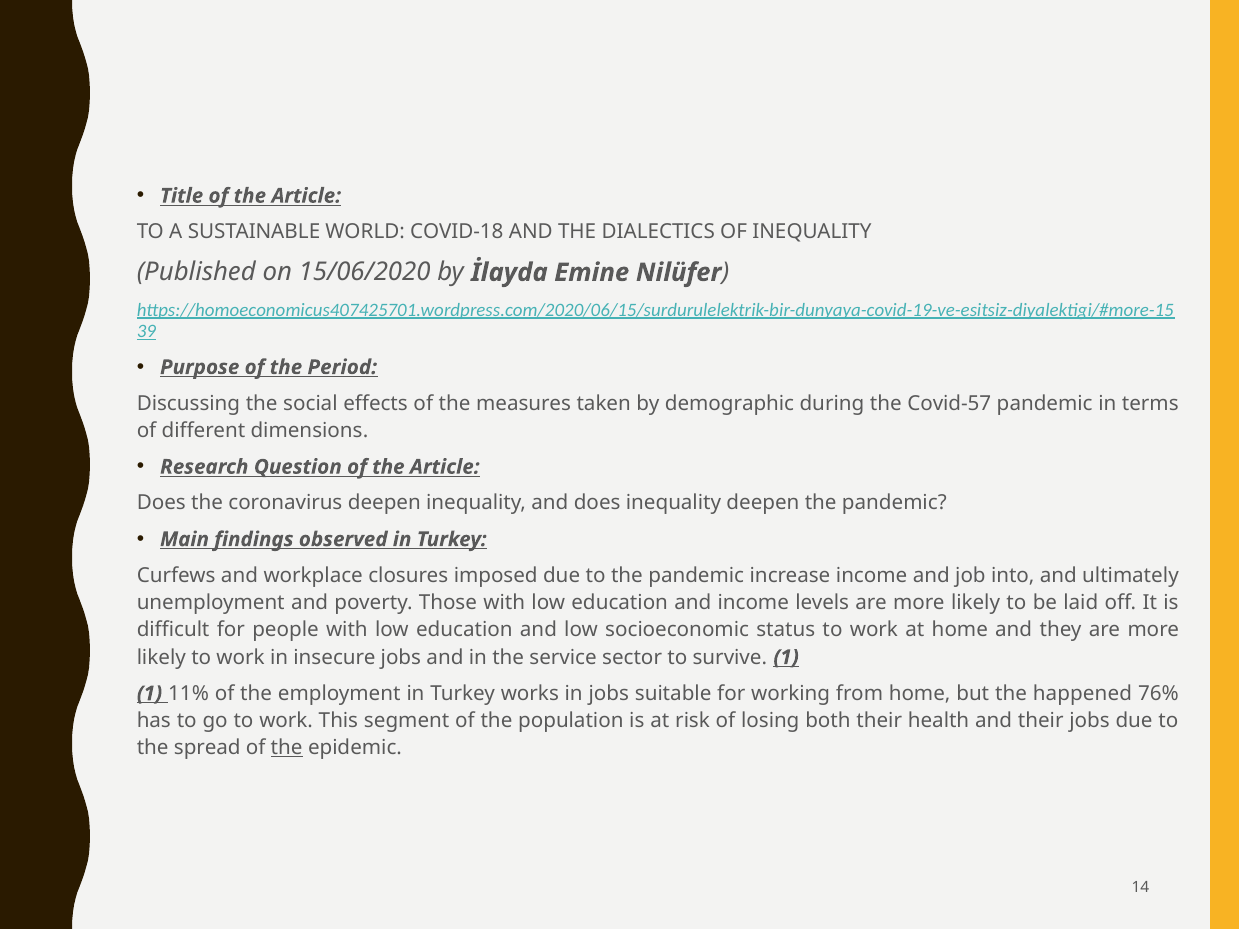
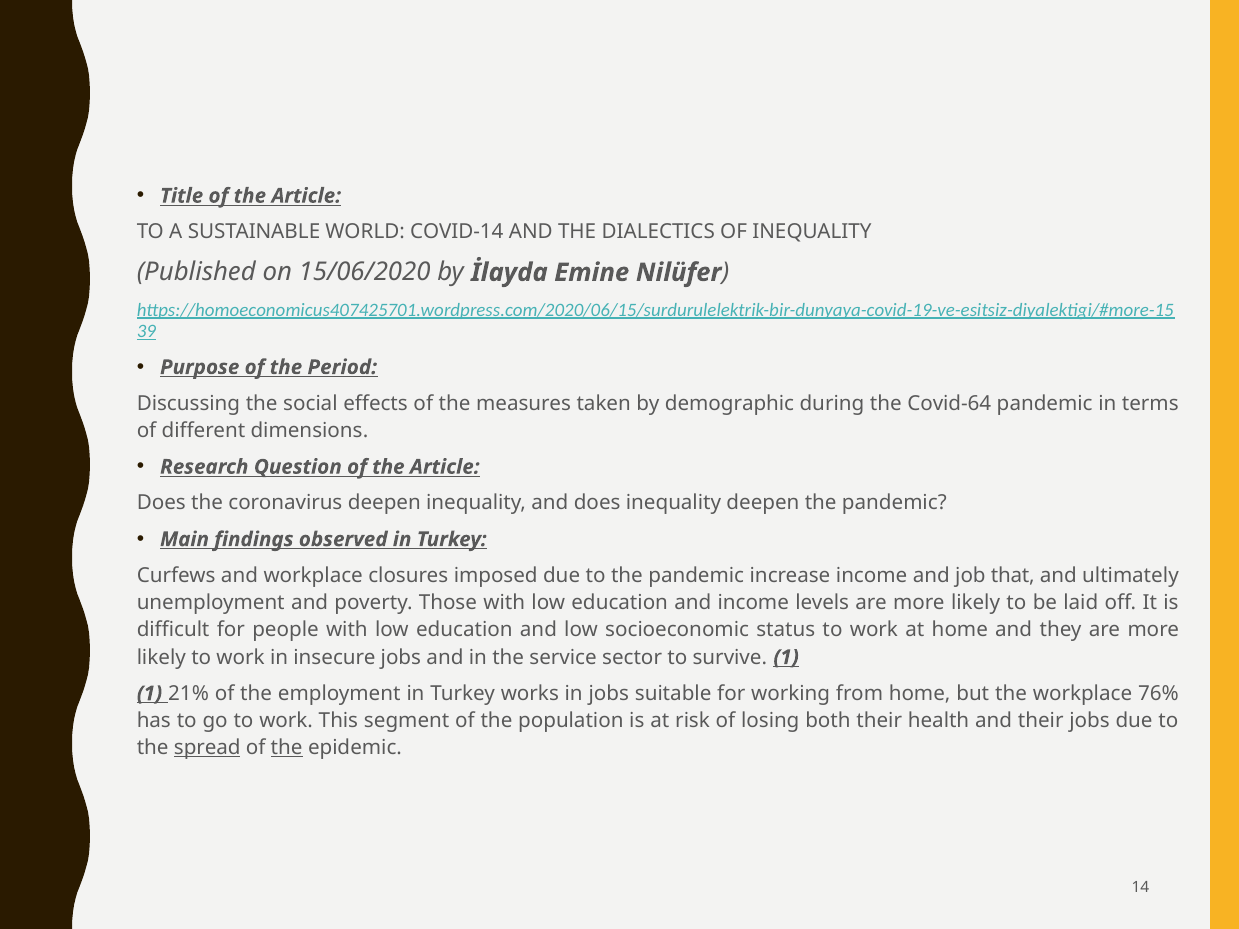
COVID-18: COVID-18 -> COVID-14 (457, 232)
Covid-57: Covid-57 -> Covid-64 (949, 404)
into: into -> that (1013, 576)
11%: 11% -> 21% (189, 694)
the happened: happened -> workplace (1083, 694)
spread underline: none -> present (207, 748)
